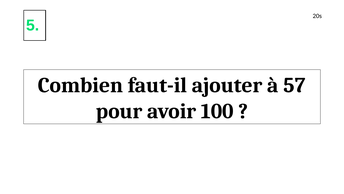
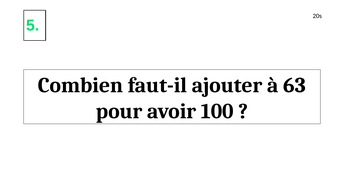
57: 57 -> 63 (294, 85)
